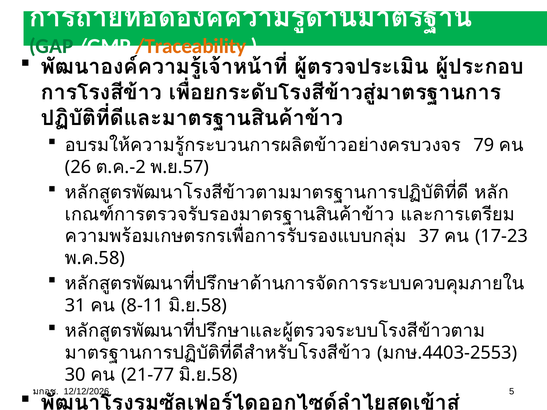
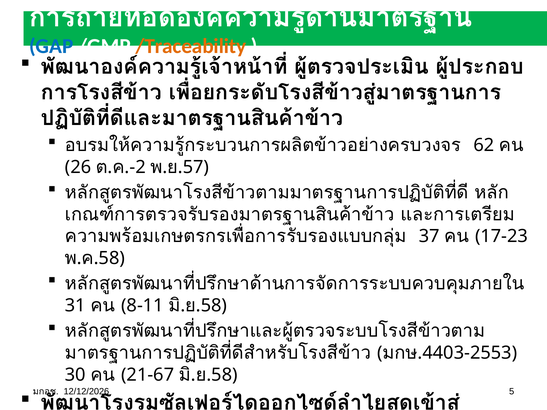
GAP colour: green -> blue (51, 46)
79: 79 -> 62 (484, 145)
21-77: 21-77 -> 21-67 (148, 375)
